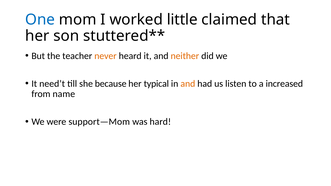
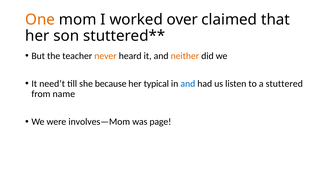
One colour: blue -> orange (40, 20)
little: little -> over (182, 20)
and colour: orange -> blue (188, 84)
increased: increased -> stuttered (284, 84)
support—Mom: support—Mom -> involves—Mom (99, 122)
hard: hard -> page (160, 122)
